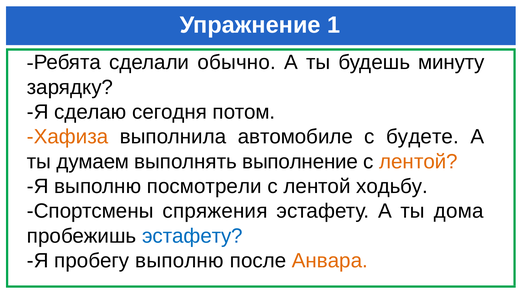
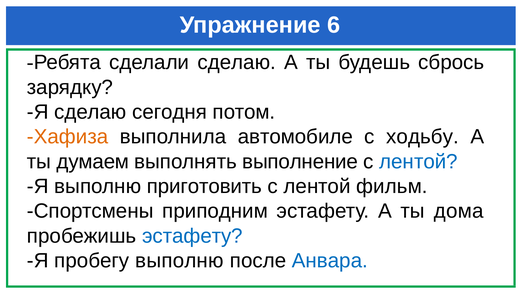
1: 1 -> 6 (334, 25)
сделали обычно: обычно -> сделаю (237, 62)
минуту: минуту -> сбрось (451, 62)
будете: будете -> ходьбу (422, 137)
лентой colour: orange -> blue (419, 161)
посмотрели: посмотрели -> приготовить (204, 186)
ходьбу: ходьбу -> фильм (392, 186)
спряжения: спряжения -> приподним (215, 211)
Анвара colour: orange -> blue (330, 260)
